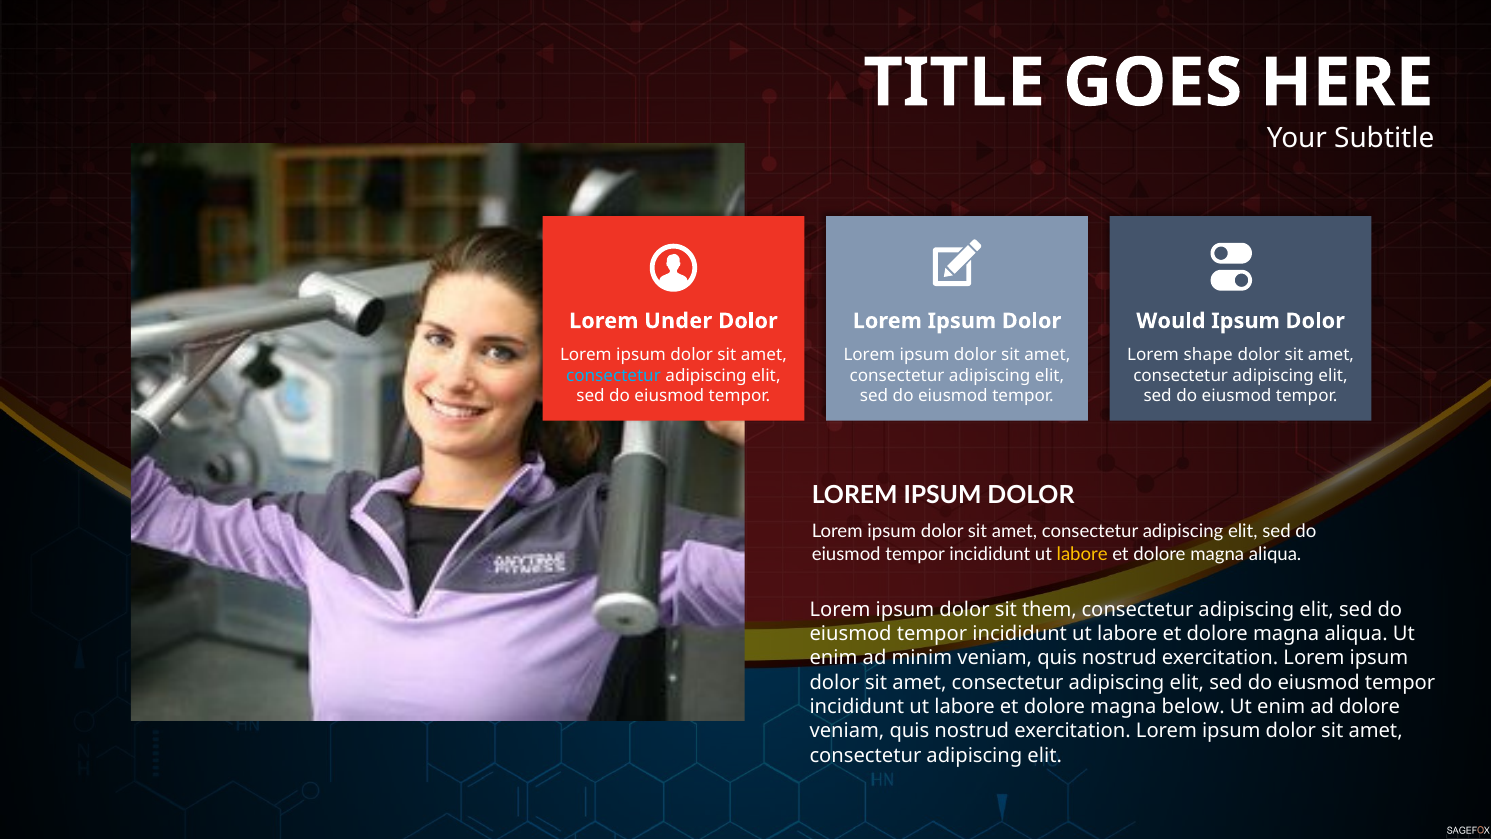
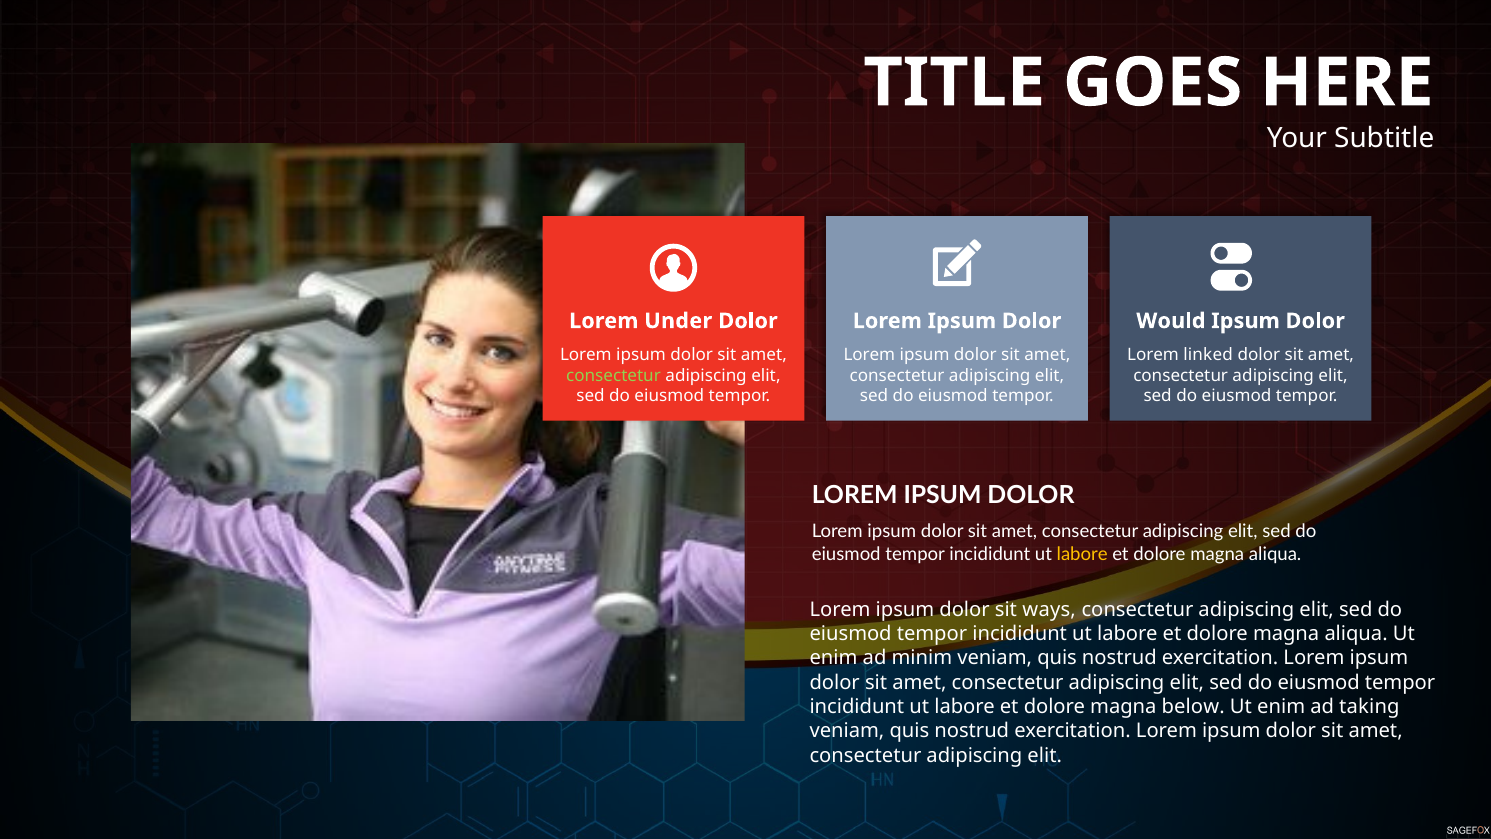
shape: shape -> linked (1208, 355)
consectetur colour: light blue -> light green (613, 375)
them: them -> ways (1049, 610)
ad dolore: dolore -> taking (1369, 707)
